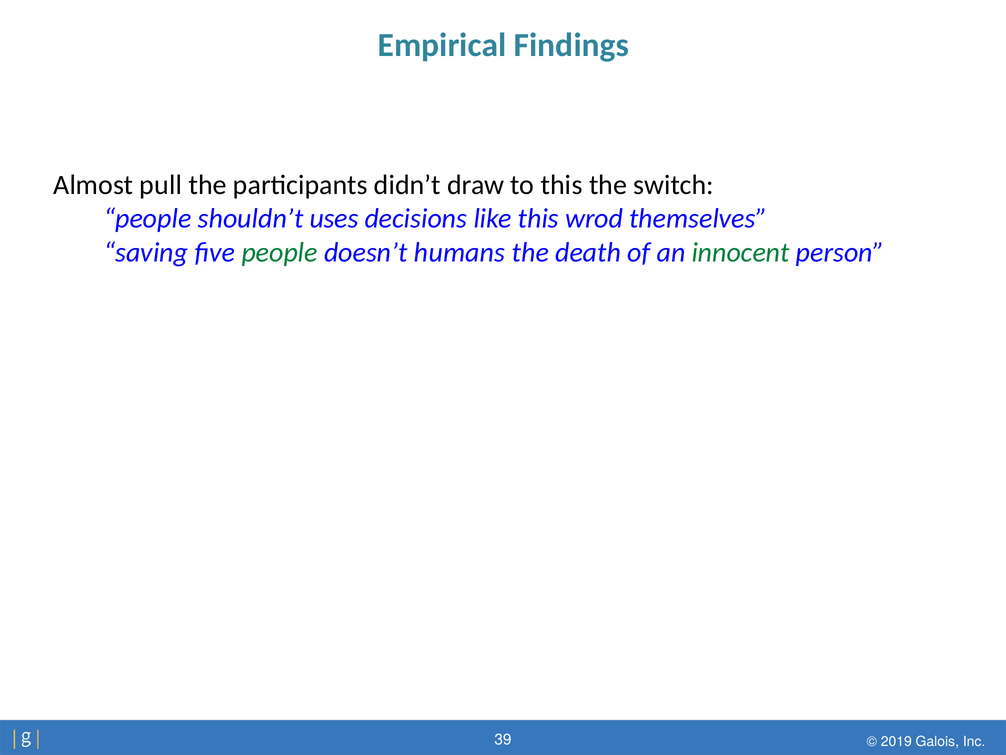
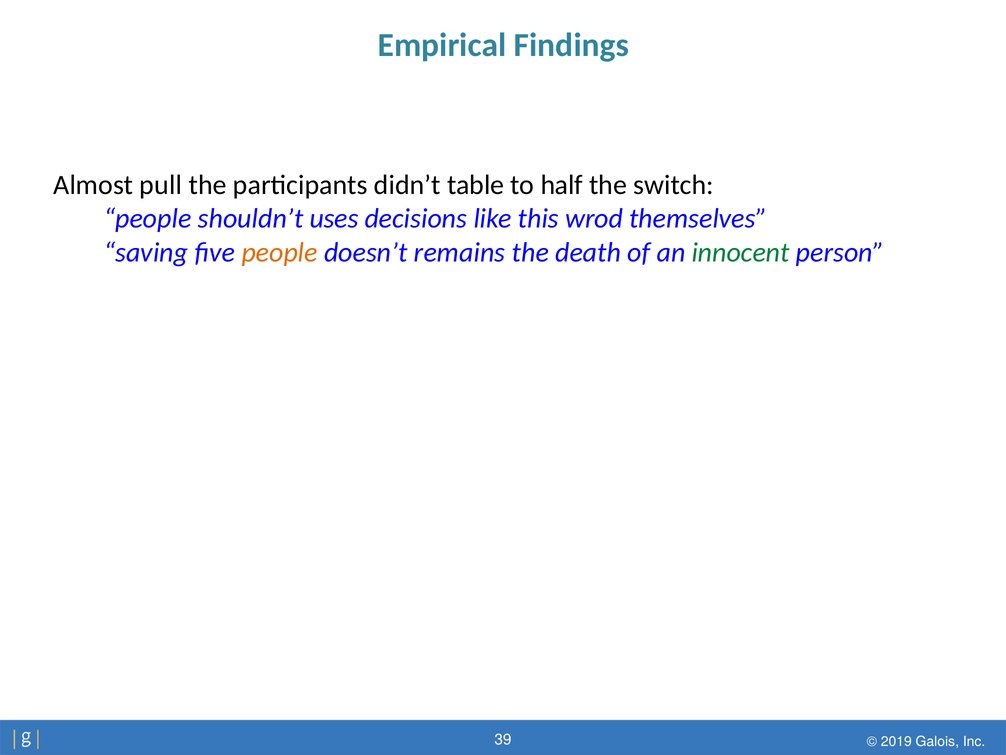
draw: draw -> table (476, 185)
to this: this -> half (562, 185)
people colour: green -> orange (280, 252)
humans: humans -> remains (460, 252)
